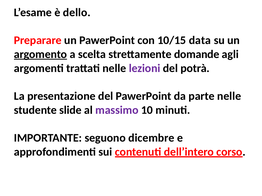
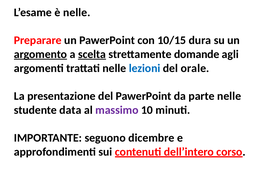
è dello: dello -> nelle (77, 12)
data: data -> dura (200, 40)
scelta underline: none -> present (92, 54)
lezioni colour: purple -> blue (145, 68)
potrà: potrà -> orale (195, 68)
slide: slide -> data (70, 110)
